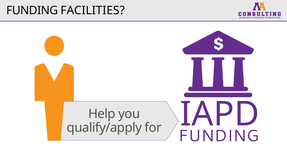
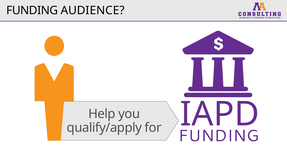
FACILITIES: FACILITIES -> AUDIENCE (93, 10)
